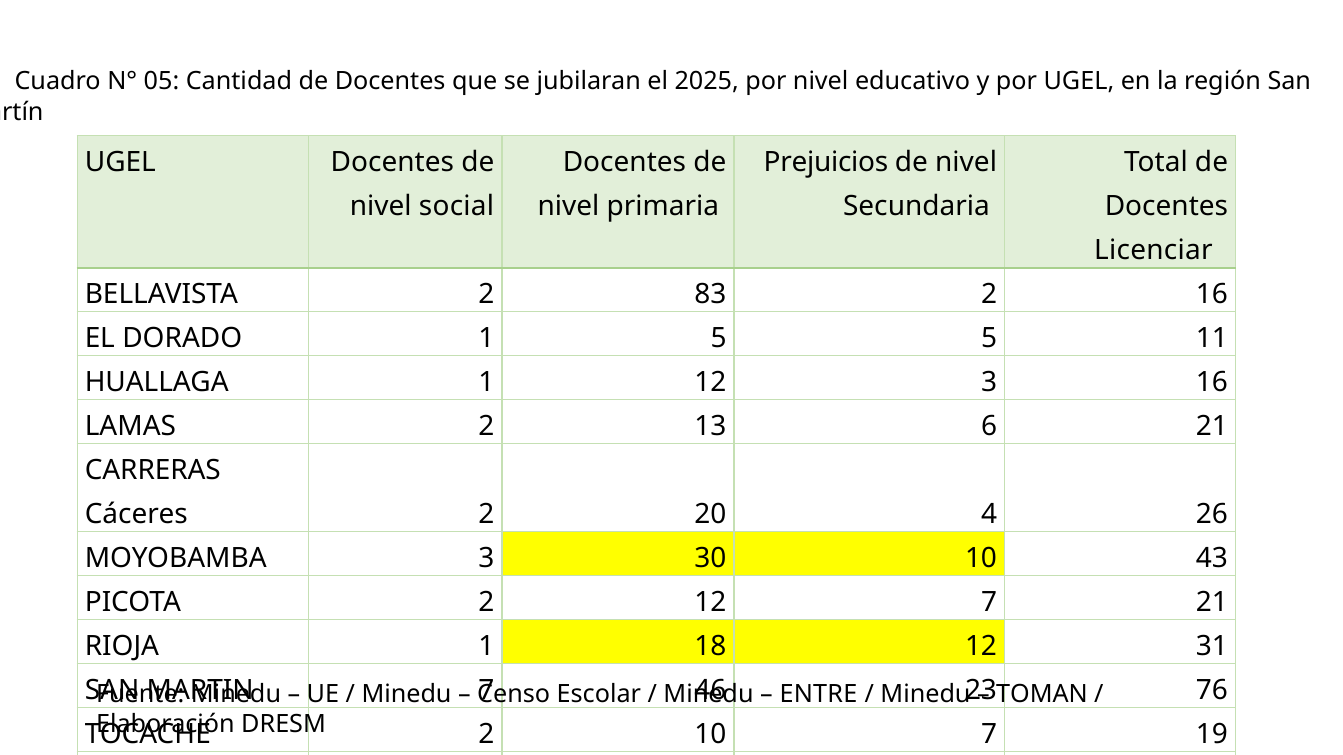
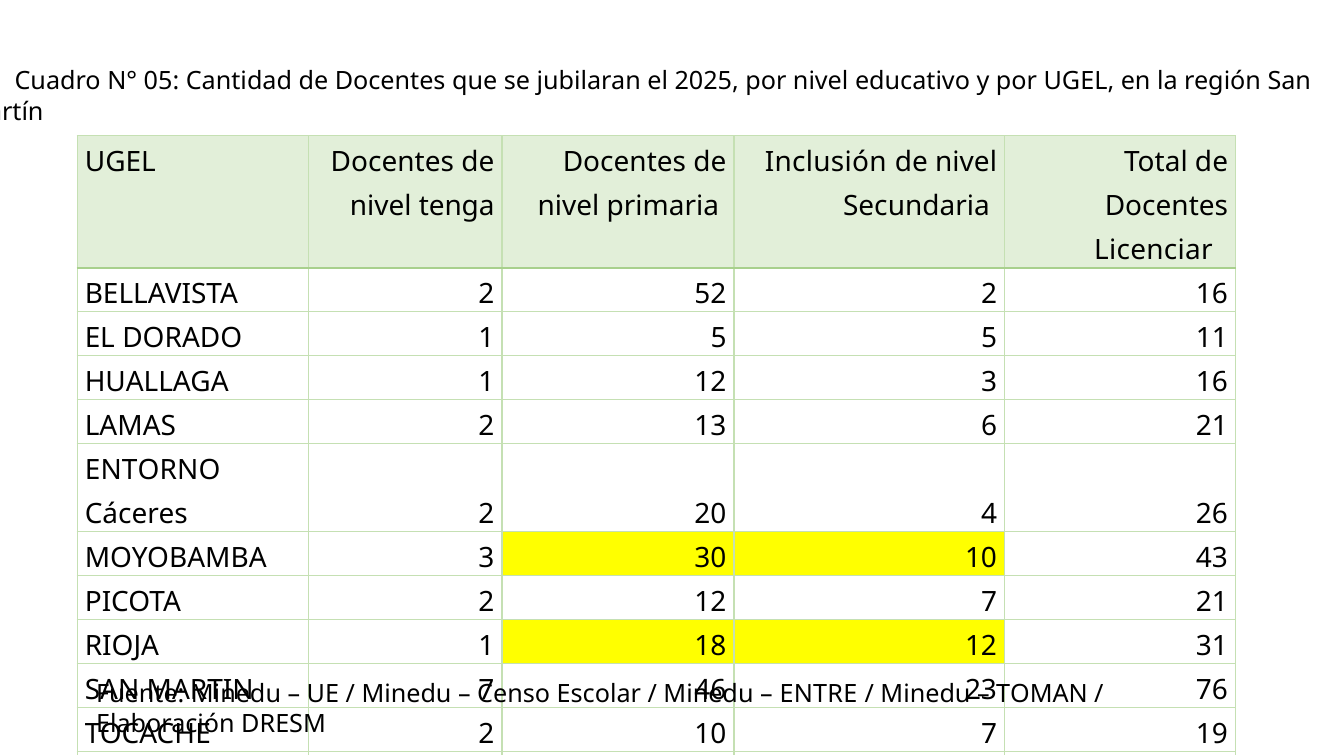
Prejuicios: Prejuicios -> Inclusión (826, 162)
social: social -> tenga (457, 206)
83: 83 -> 52 (710, 294)
CARRERAS: CARRERAS -> ENTORNO (153, 471)
